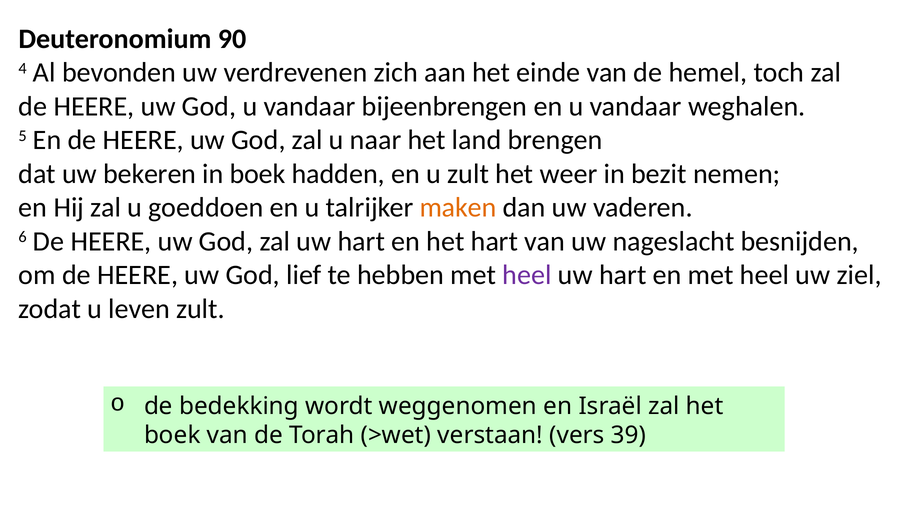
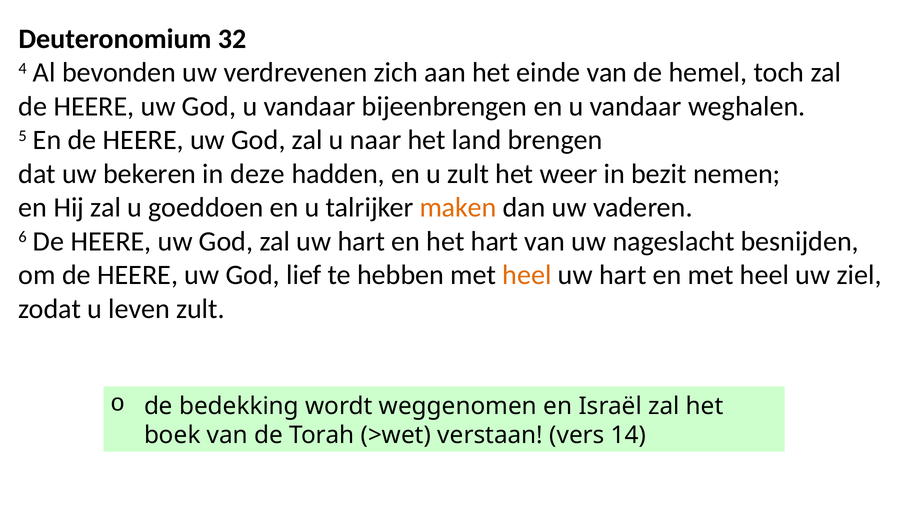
90: 90 -> 32 (232, 39)
in boek: boek -> deze (257, 174)
heel colour: purple -> orange (527, 275)
39: 39 -> 14 (629, 436)
